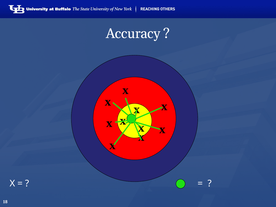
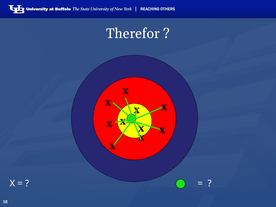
Accuracy: Accuracy -> Therefor (133, 34)
